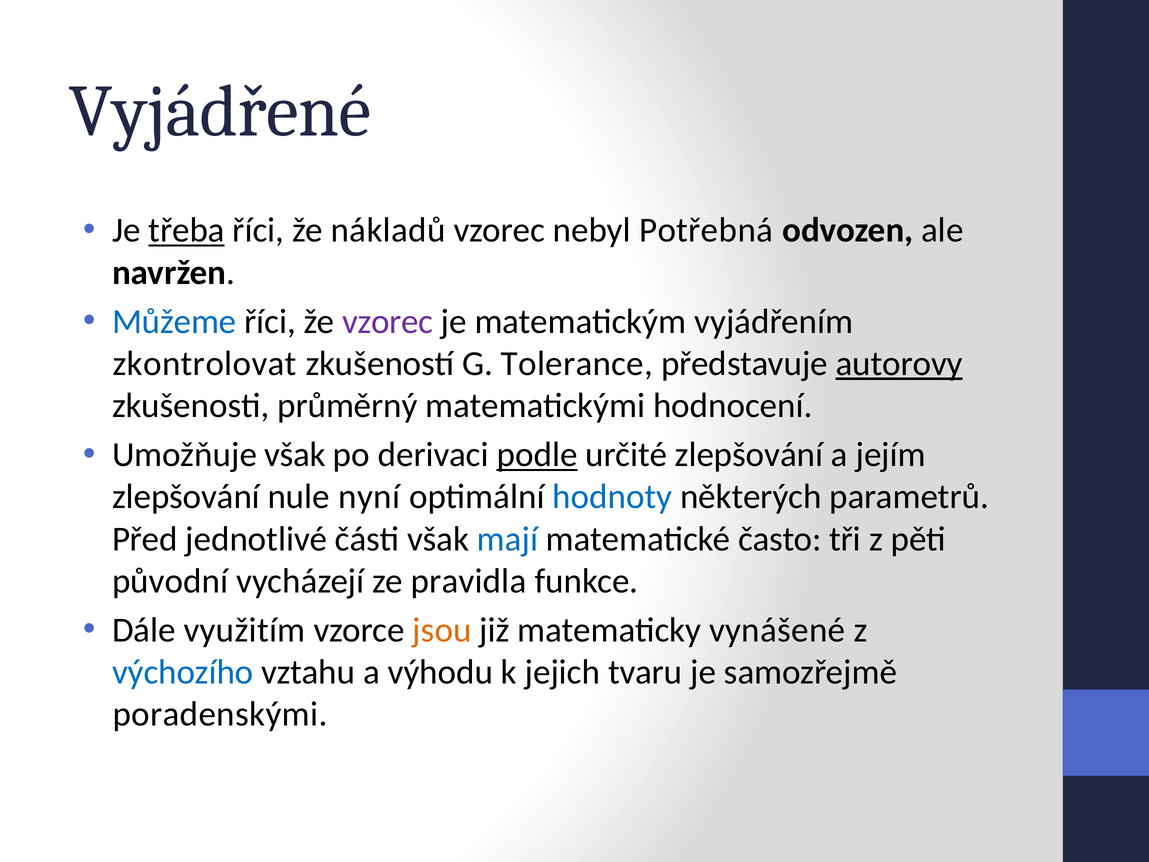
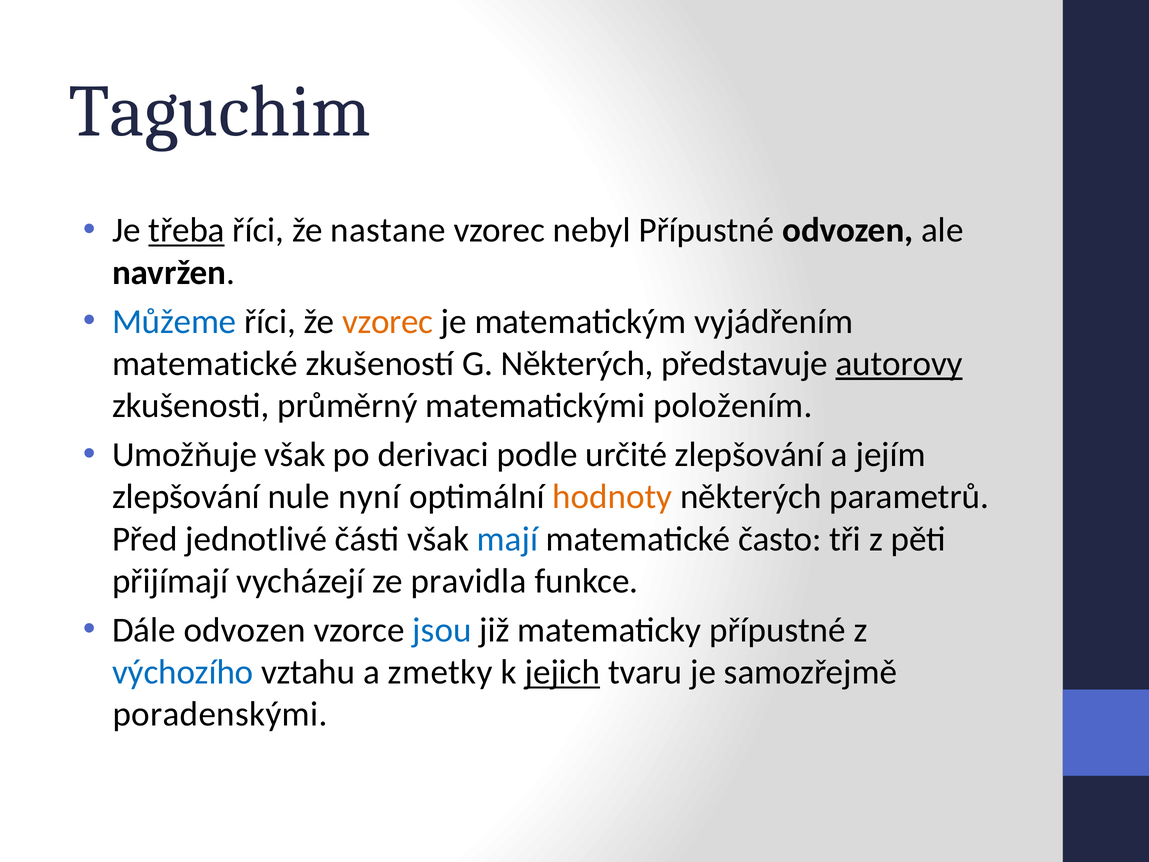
Vyjádřené: Vyjádřené -> Taguchim (220, 111)
nákladů: nákladů -> nastane (388, 230)
nebyl Potřebná: Potřebná -> Přípustné (706, 230)
vzorec colour: purple -> orange (388, 321)
zkontrolovat: zkontrolovat -> matematické (205, 364)
G Tolerance: Tolerance -> Některých (577, 364)
hodnocení: hodnocení -> položením (733, 406)
podle underline: present -> none (537, 455)
hodnoty colour: blue -> orange (612, 497)
původní: původní -> přijímají (170, 581)
Dále využitím: využitím -> odvozen (245, 630)
jsou colour: orange -> blue (442, 630)
matematicky vynášené: vynášené -> přípustné (777, 630)
výhodu: výhodu -> zmetky (440, 672)
jejich underline: none -> present (562, 672)
